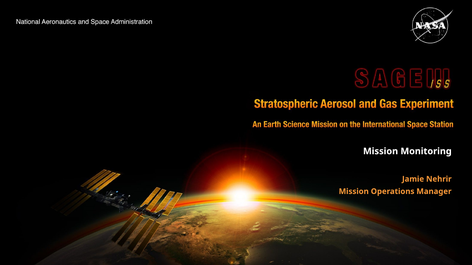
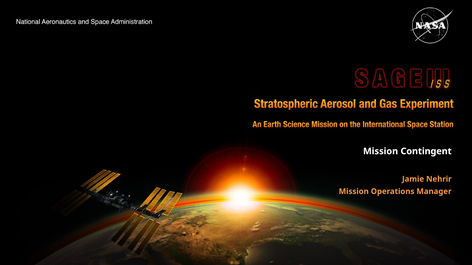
Monitoring: Monitoring -> Contingent (426, 152)
